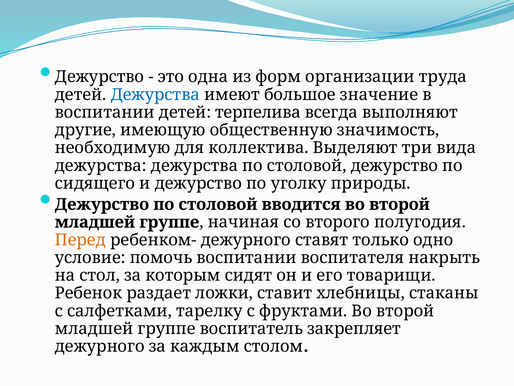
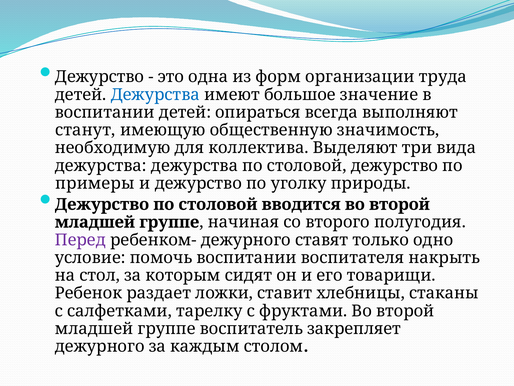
терпелива: терпелива -> опираться (258, 112)
другие: другие -> станут (85, 130)
сидящего: сидящего -> примеры (95, 183)
Перед colour: orange -> purple (80, 240)
